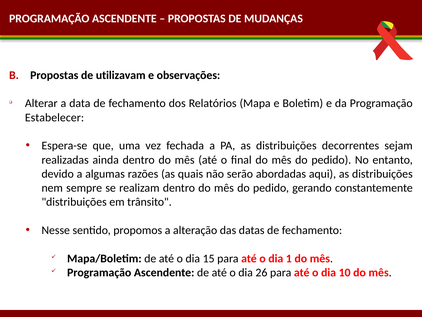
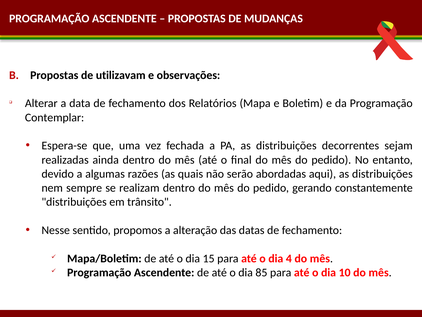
Estabelecer: Estabelecer -> Contemplar (55, 117)
1: 1 -> 4 (289, 258)
26: 26 -> 85 (261, 272)
